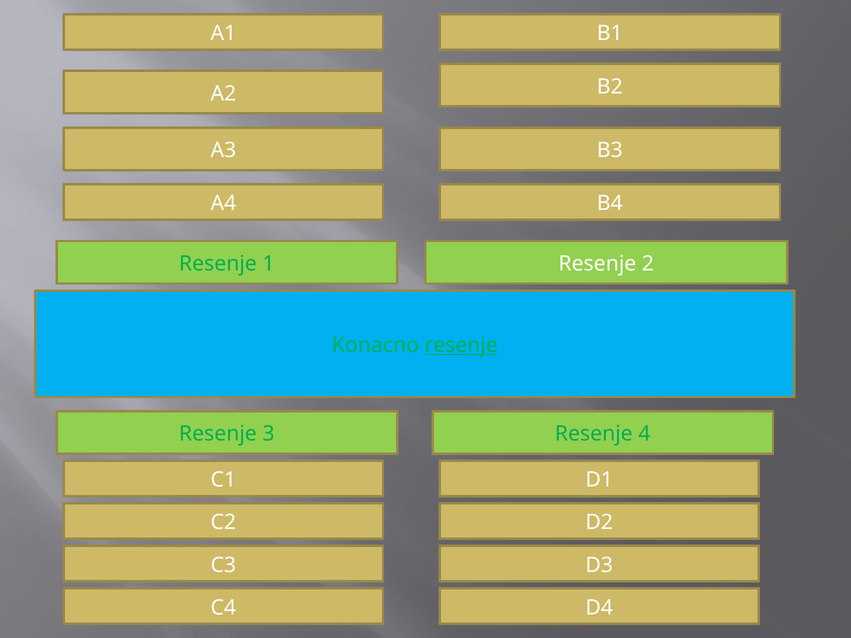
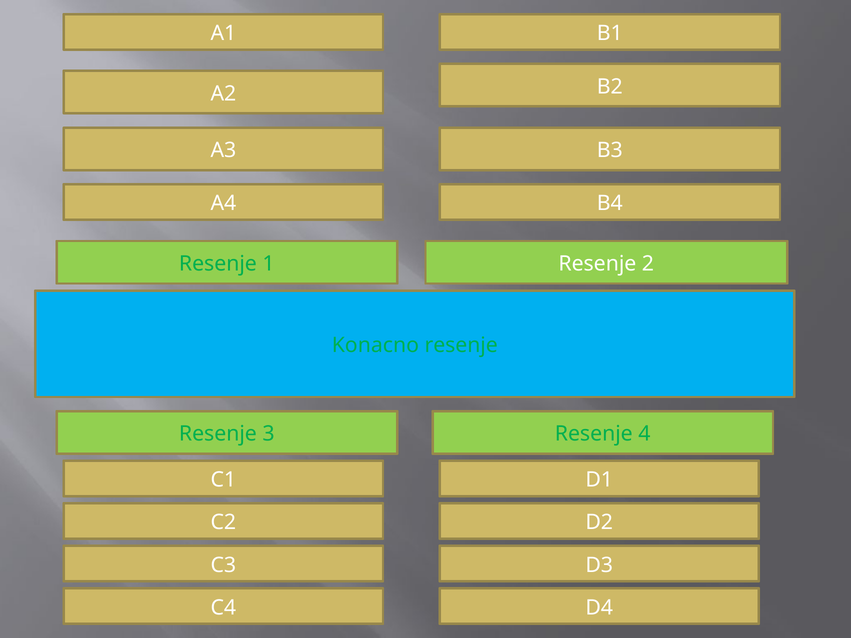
resenje underline: present -> none (461, 345)
